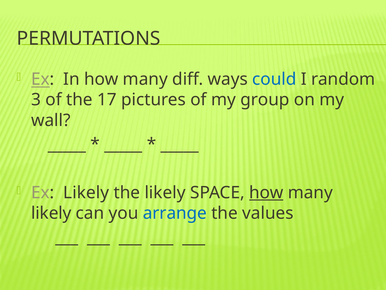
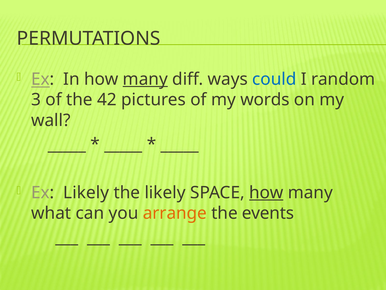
many underline: none -> present (145, 79)
17: 17 -> 42 (107, 100)
group: group -> words (265, 100)
likely: likely -> what (51, 213)
arrange colour: blue -> orange (175, 213)
values: values -> events (268, 213)
